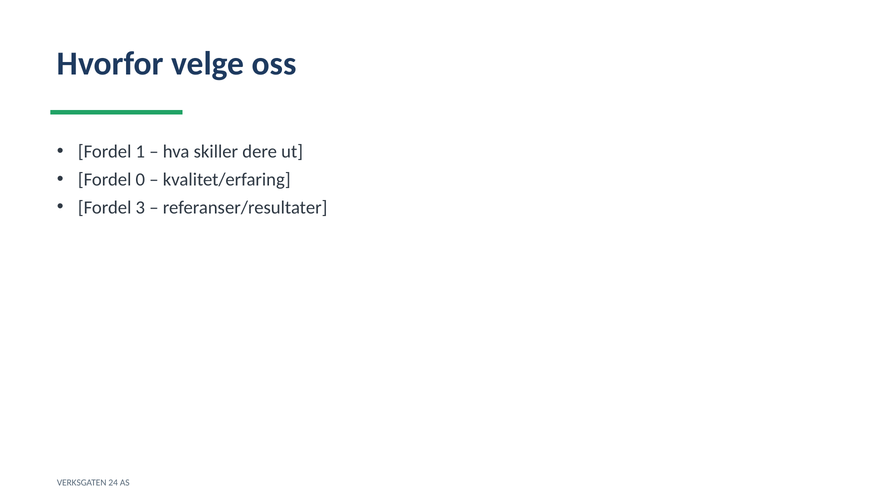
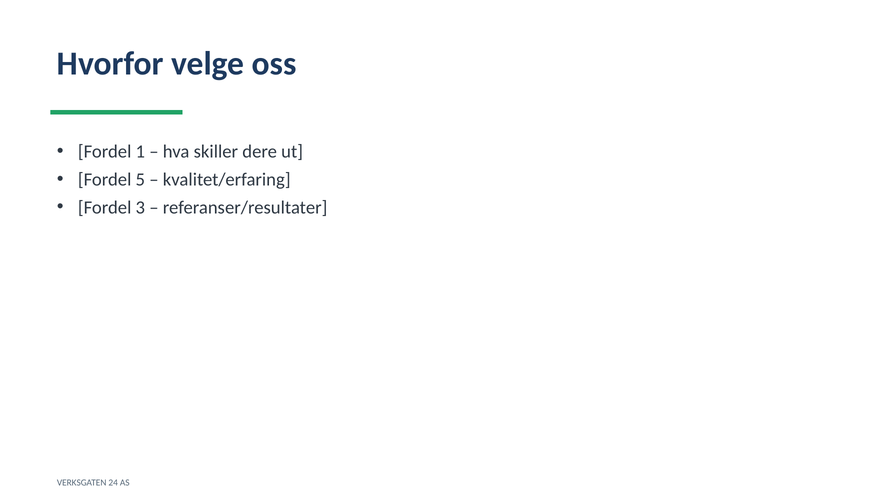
0: 0 -> 5 (140, 180)
